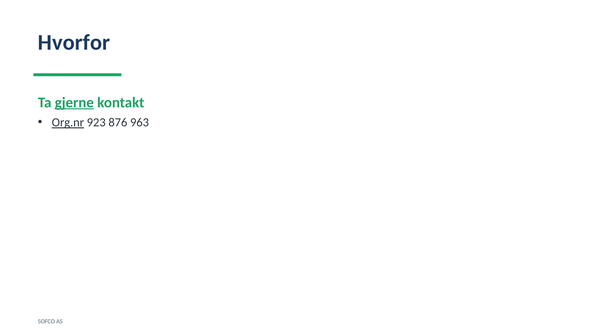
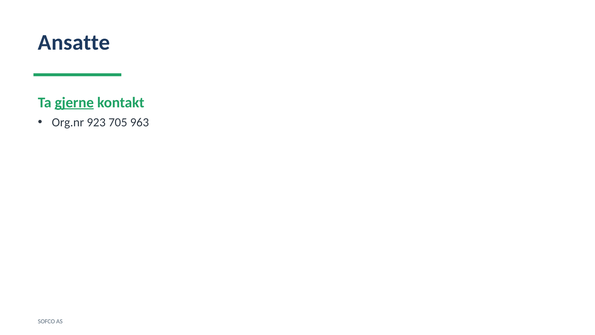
Hvorfor: Hvorfor -> Ansatte (74, 42)
Org.nr underline: present -> none (68, 122)
876: 876 -> 705 (118, 122)
